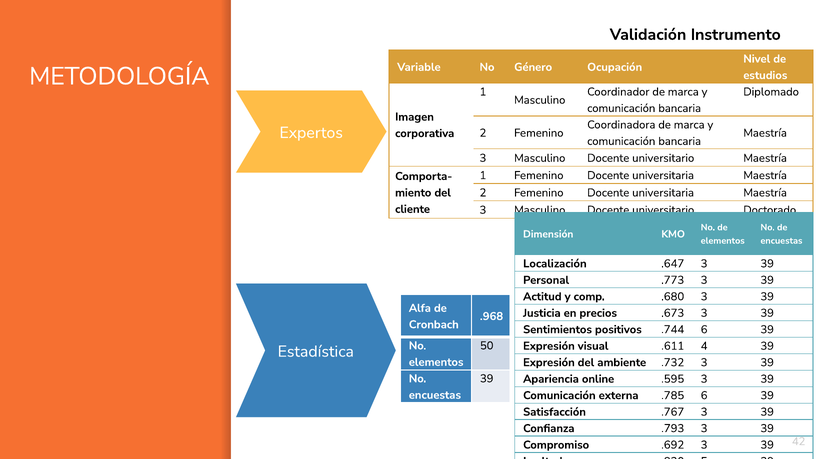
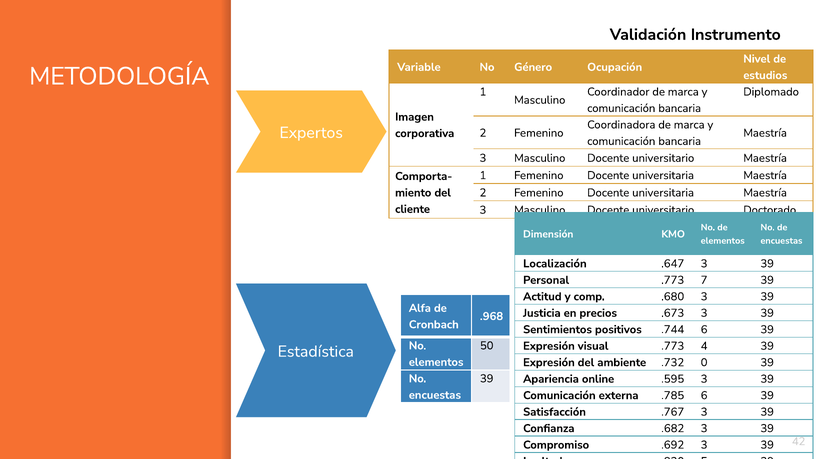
.773 3: 3 -> 7 (704, 280)
visual .611: .611 -> .773 (673, 346)
.732 3: 3 -> 0 (704, 363)
.793: .793 -> .682 (673, 429)
